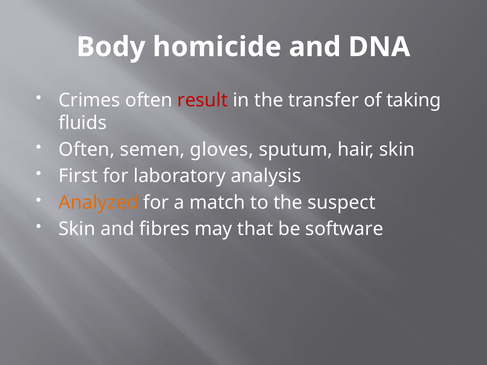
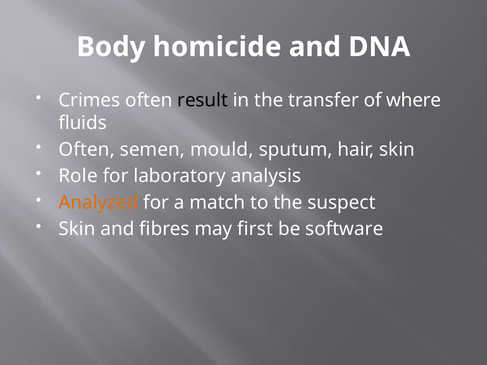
result colour: red -> black (203, 100)
taking: taking -> where (414, 100)
gloves: gloves -> mould (222, 150)
First: First -> Role (78, 176)
that: that -> first (255, 229)
